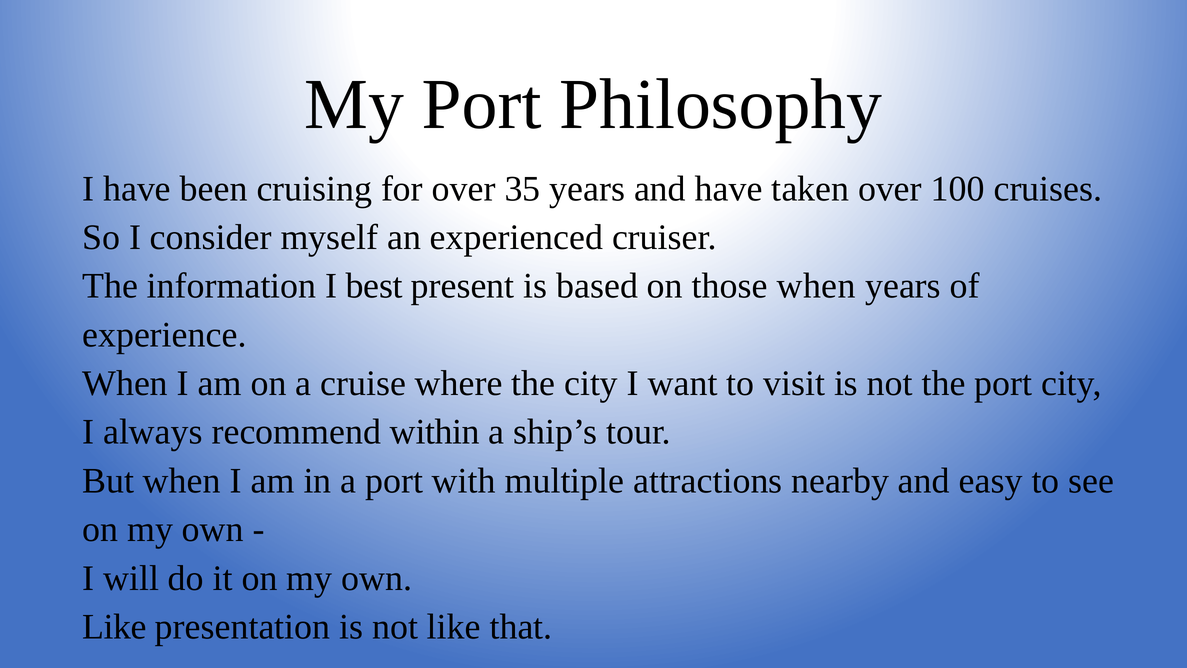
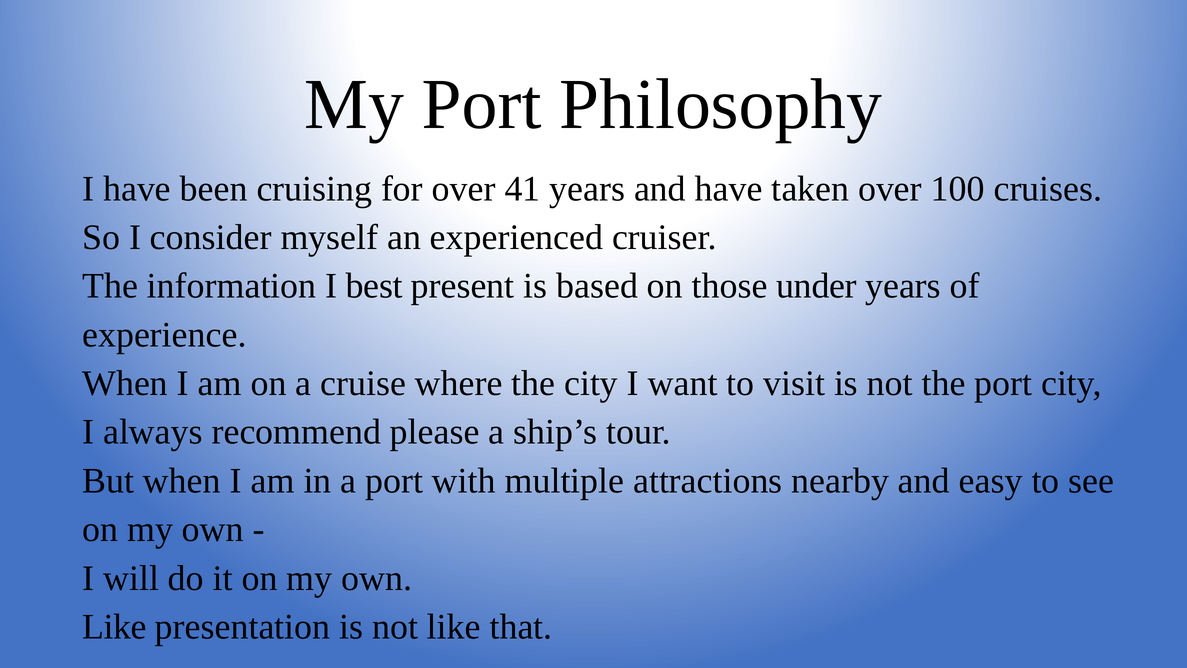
35: 35 -> 41 (522, 189)
those when: when -> under (816, 286)
within: within -> please (435, 432)
